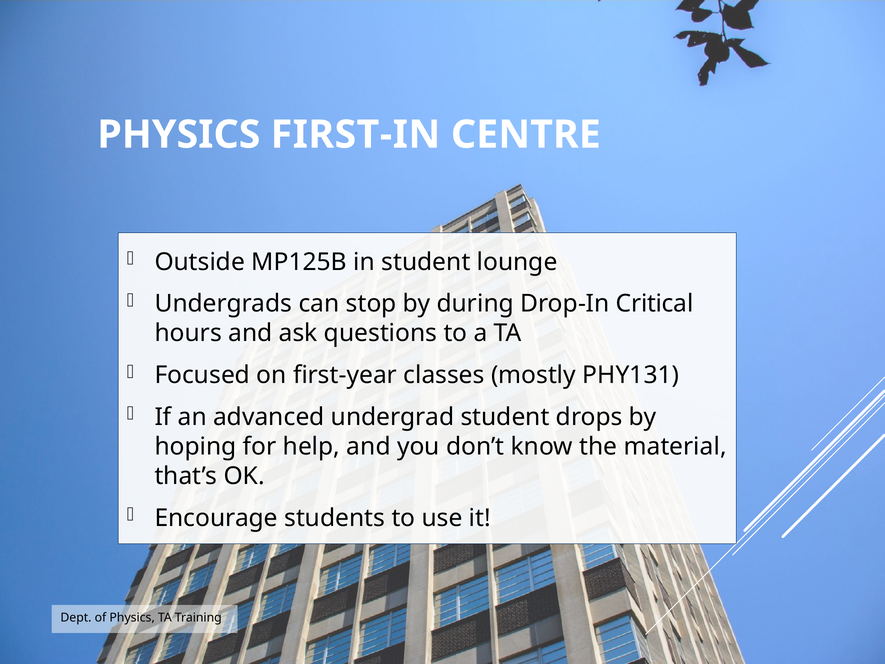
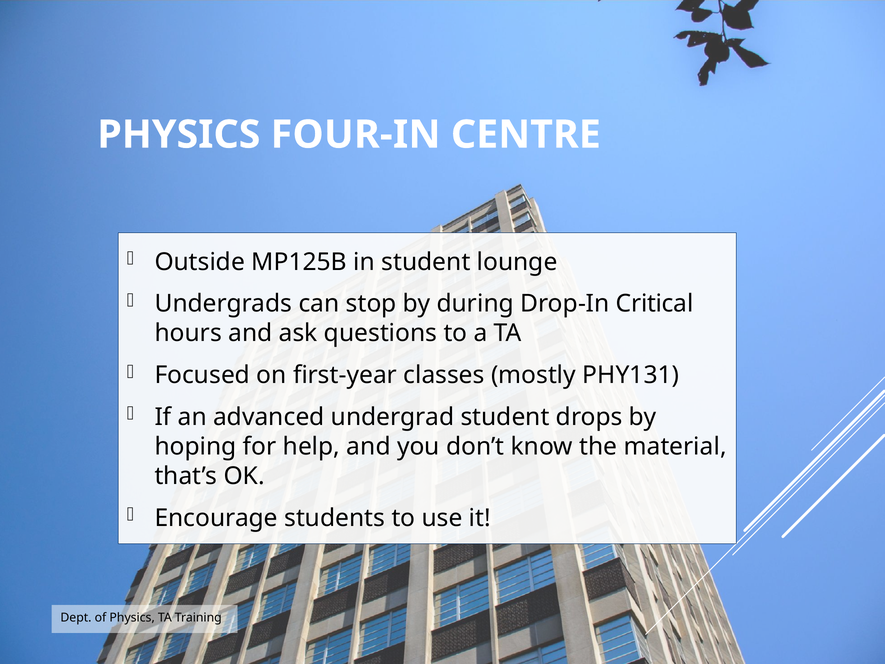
FIRST-IN: FIRST-IN -> FOUR-IN (356, 135)
